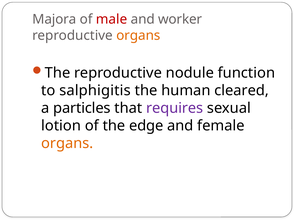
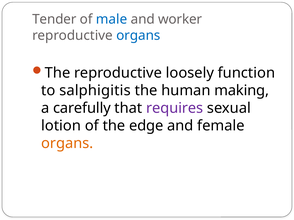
Majora: Majora -> Tender (54, 19)
male colour: red -> blue (112, 19)
organs colour: orange -> blue (138, 35)
nodule: nodule -> loosely (190, 73)
cleared: cleared -> making (242, 91)
particles: particles -> carefully (82, 108)
